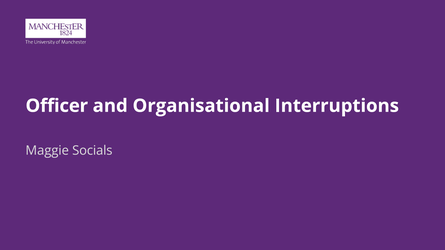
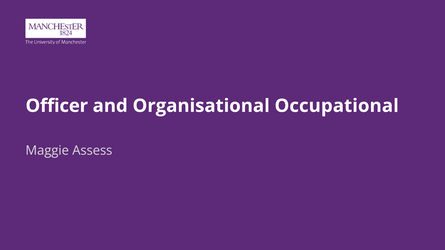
Interruptions: Interruptions -> Occupational (337, 106)
Socials: Socials -> Assess (92, 151)
